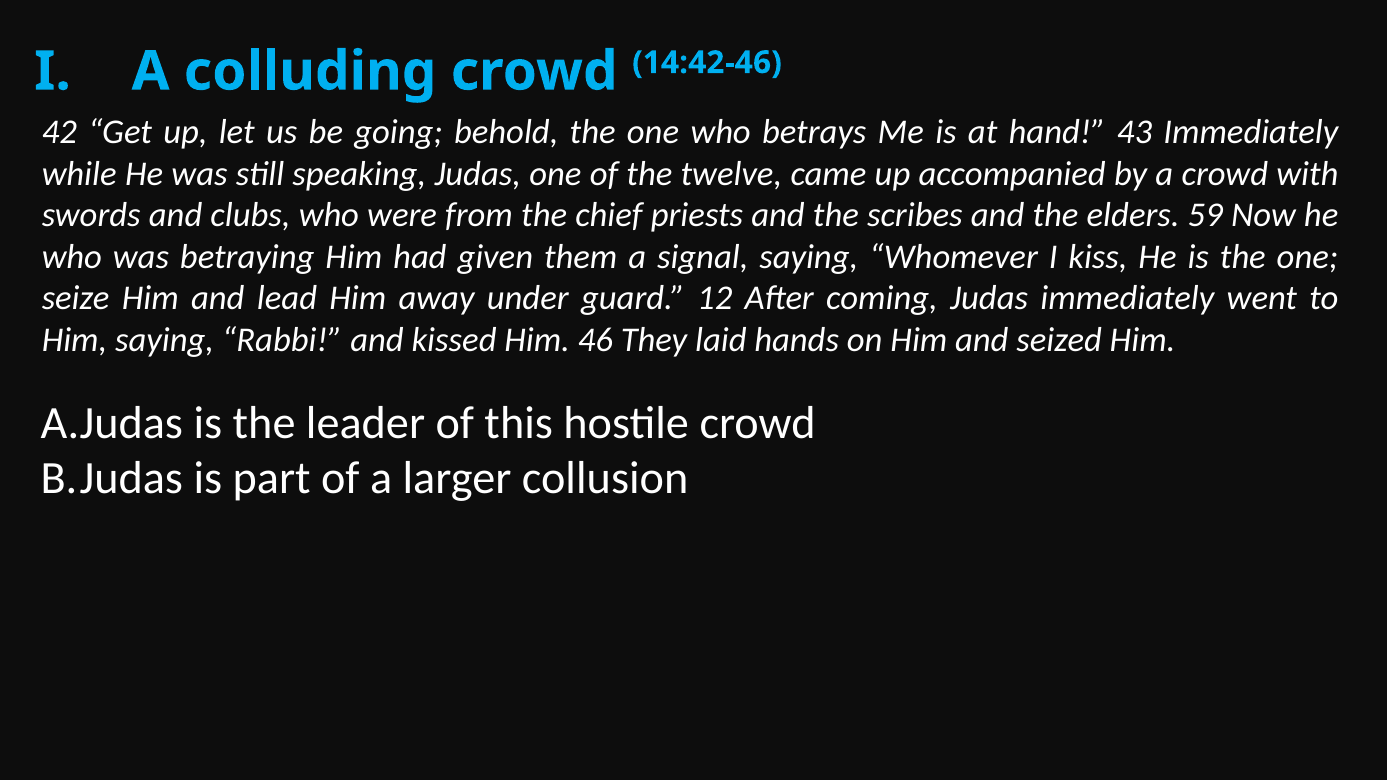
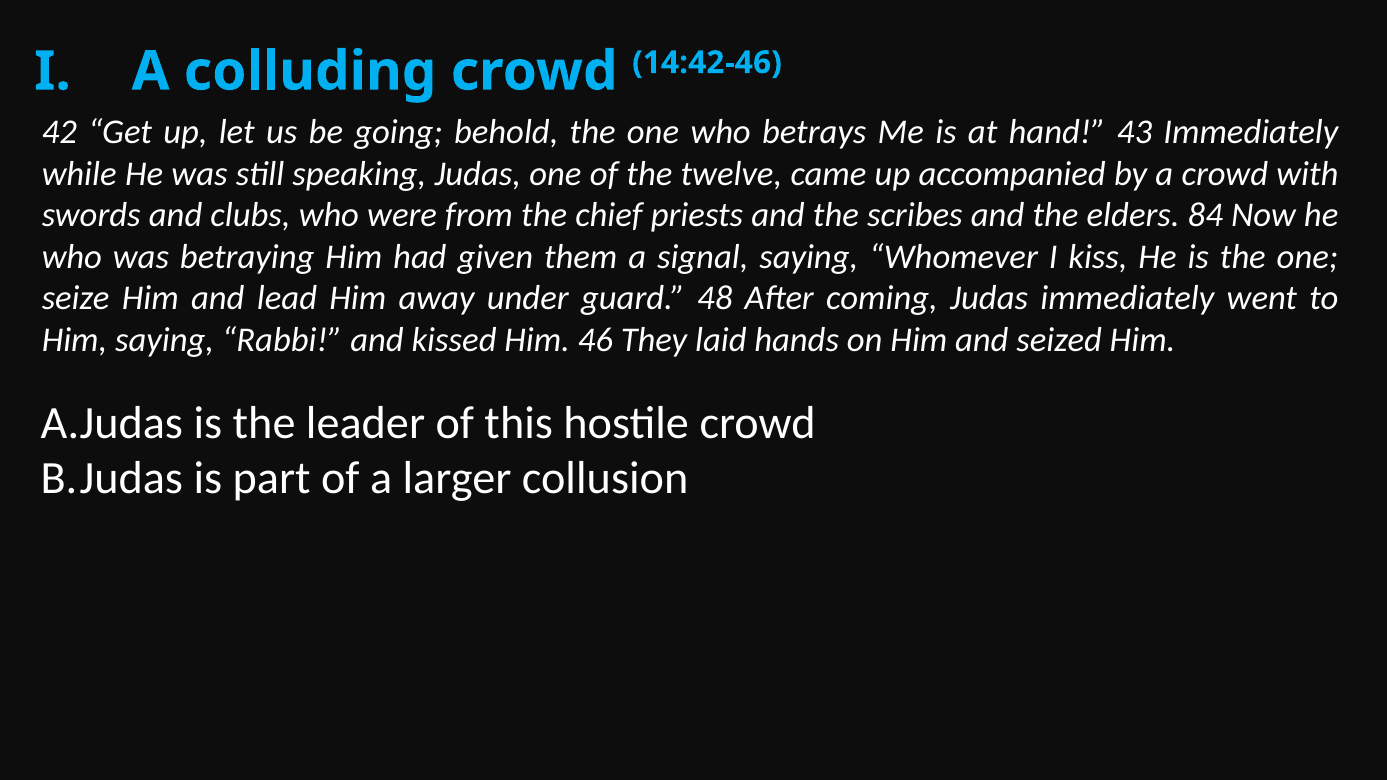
59: 59 -> 84 (1205, 215)
12: 12 -> 48 (715, 298)
